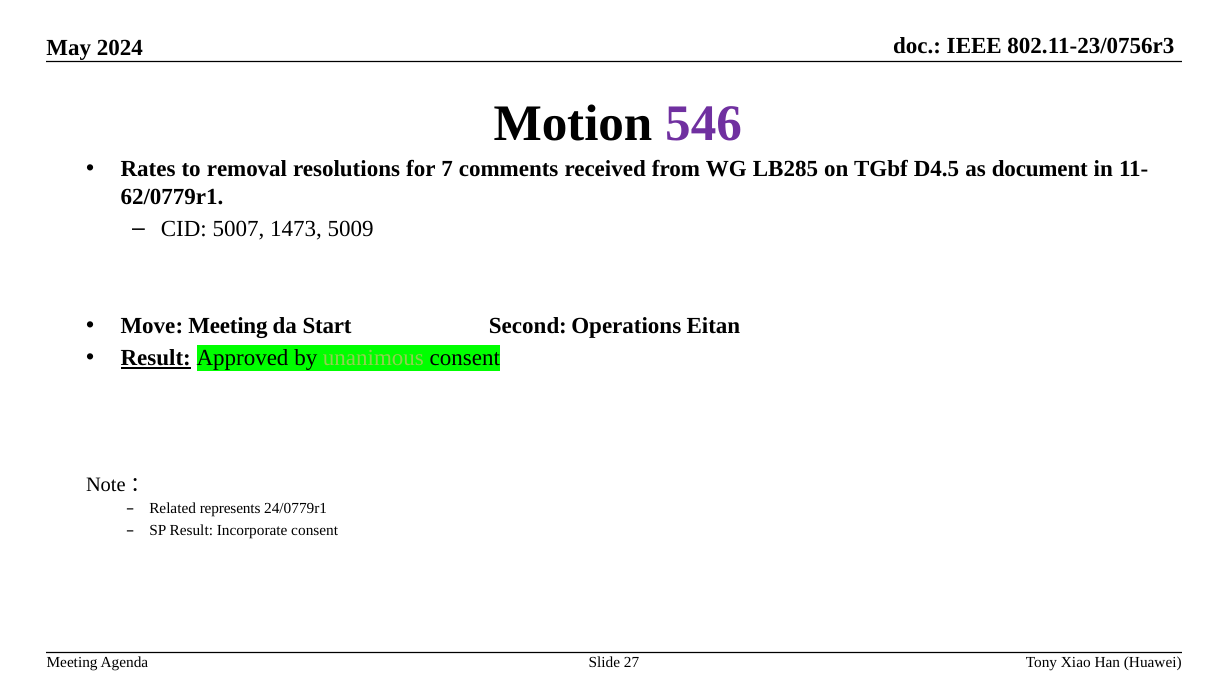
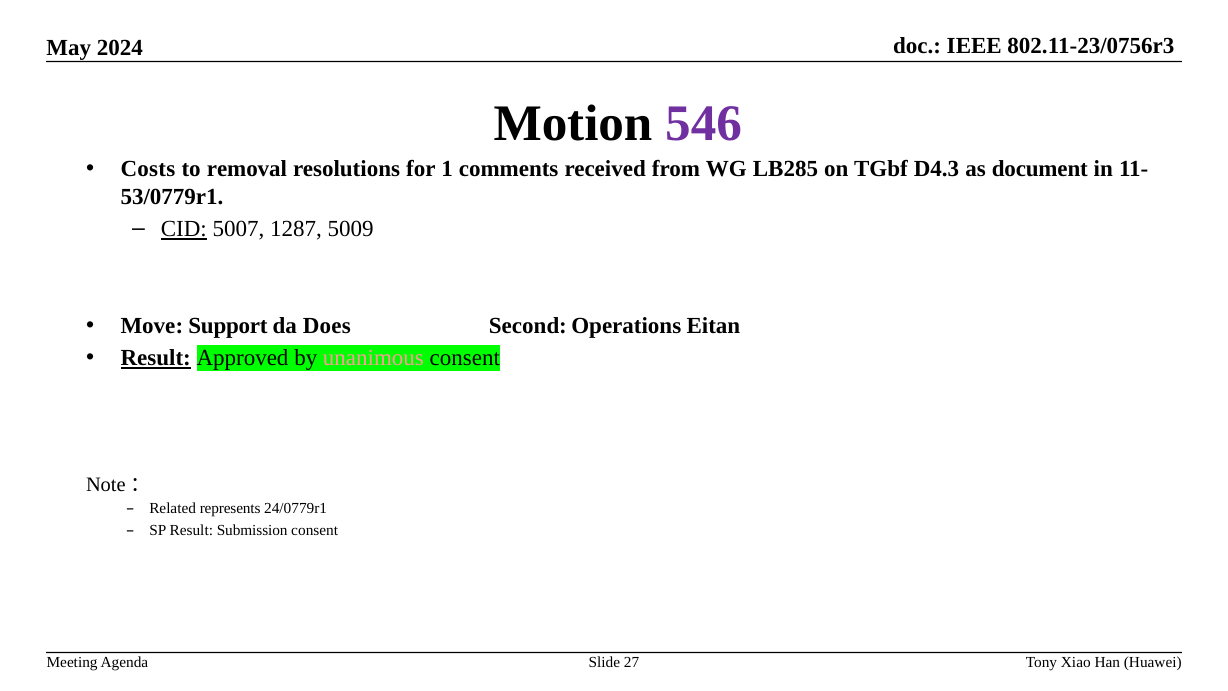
Rates: Rates -> Costs (148, 169)
7: 7 -> 1 (447, 169)
D4.5: D4.5 -> D4.3 (937, 169)
62/0779r1: 62/0779r1 -> 53/0779r1 (172, 197)
CID underline: none -> present (184, 229)
1473: 1473 -> 1287 (296, 229)
Move Meeting: Meeting -> Support (228, 326)
Start: Start -> Does (327, 326)
unanimous colour: light green -> pink (373, 358)
Incorporate: Incorporate -> Submission (252, 530)
